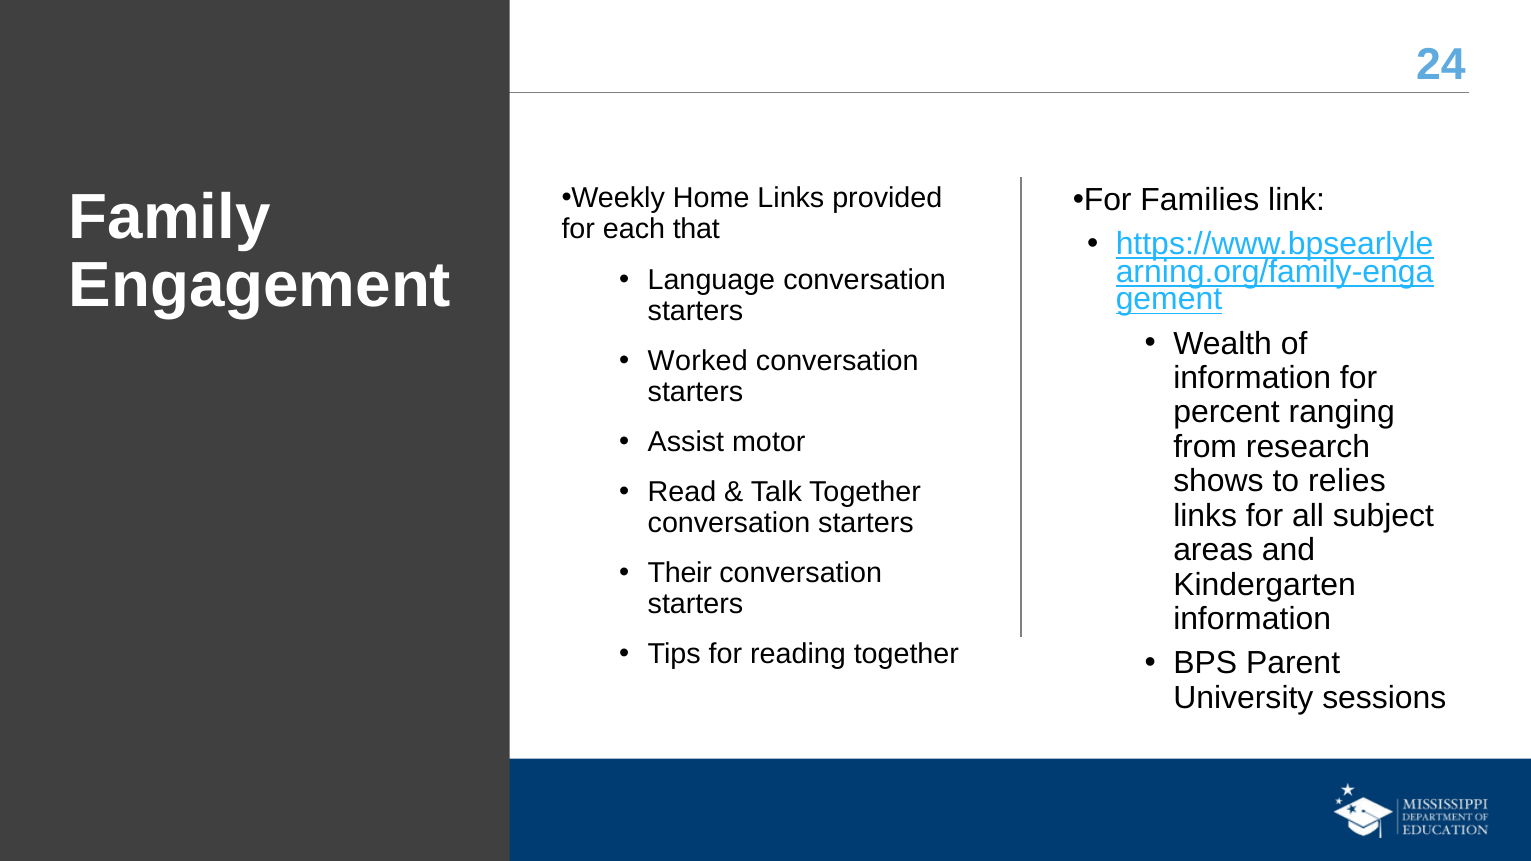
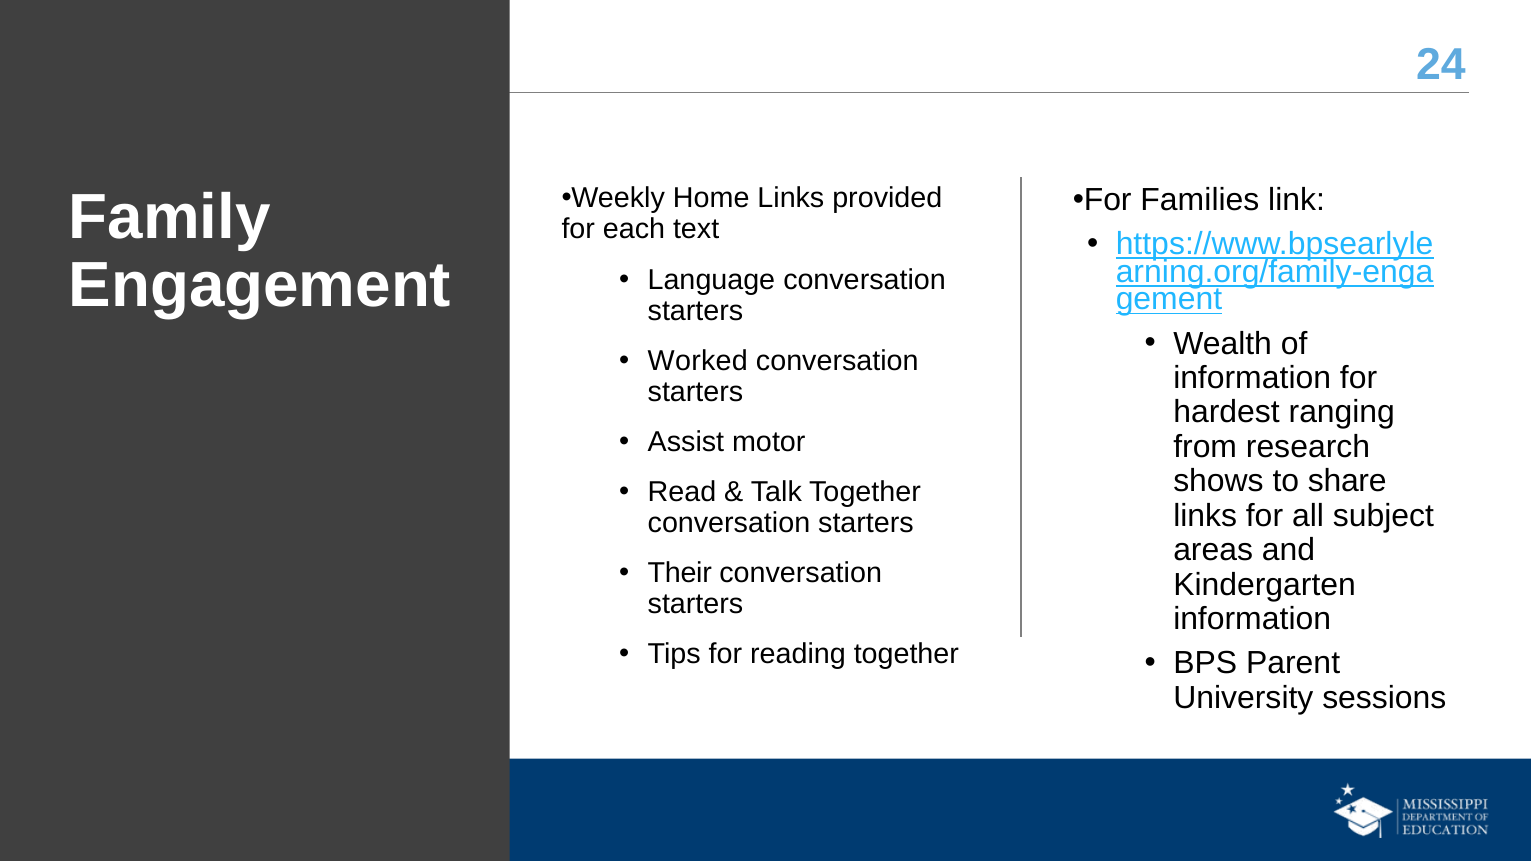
that: that -> text (696, 229)
percent: percent -> hardest (1226, 413)
relies: relies -> share (1347, 482)
